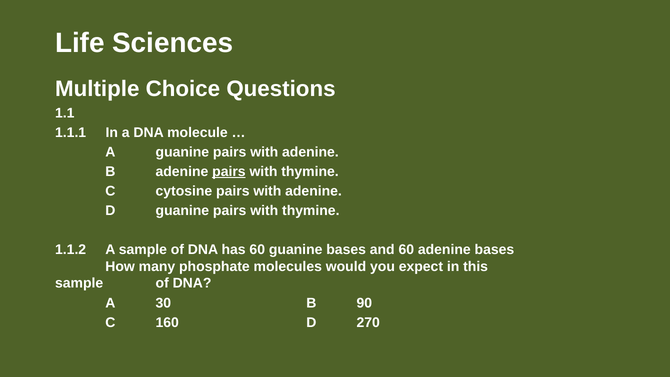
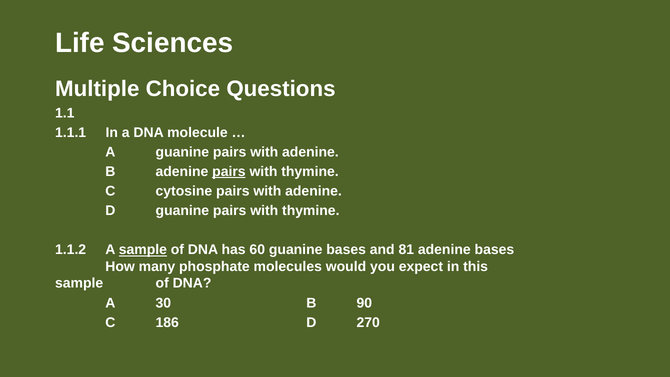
sample underline: none -> present (143, 250)
and 60: 60 -> 81 (406, 250)
160: 160 -> 186 (167, 322)
